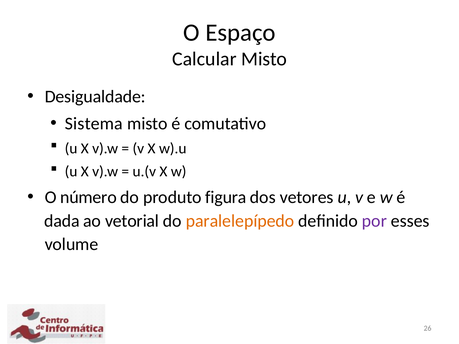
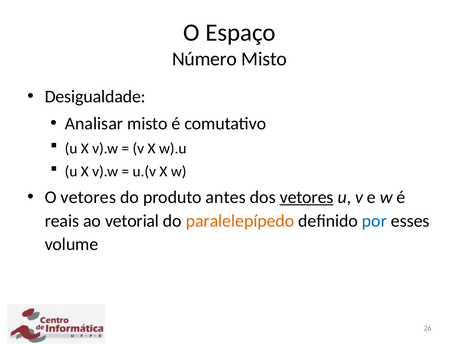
Calcular: Calcular -> Número (205, 59)
Sistema: Sistema -> Analisar (94, 124)
O número: número -> vetores (88, 197)
figura: figura -> antes (226, 197)
vetores underline: none -> present (307, 197)
dada: dada -> reais (62, 221)
por colour: purple -> blue (374, 221)
